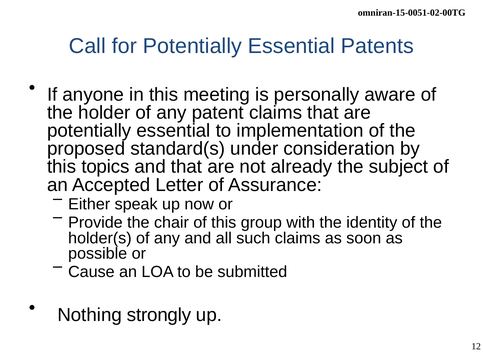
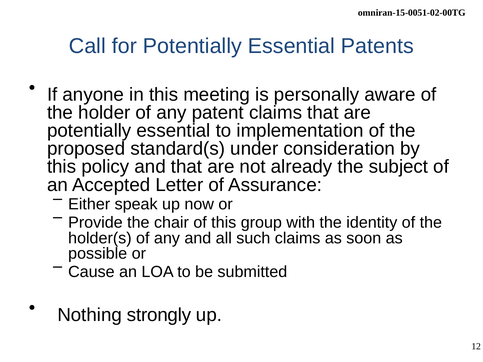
topics: topics -> policy (105, 167)
